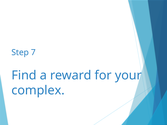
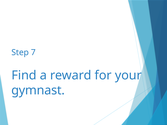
complex: complex -> gymnast (38, 90)
